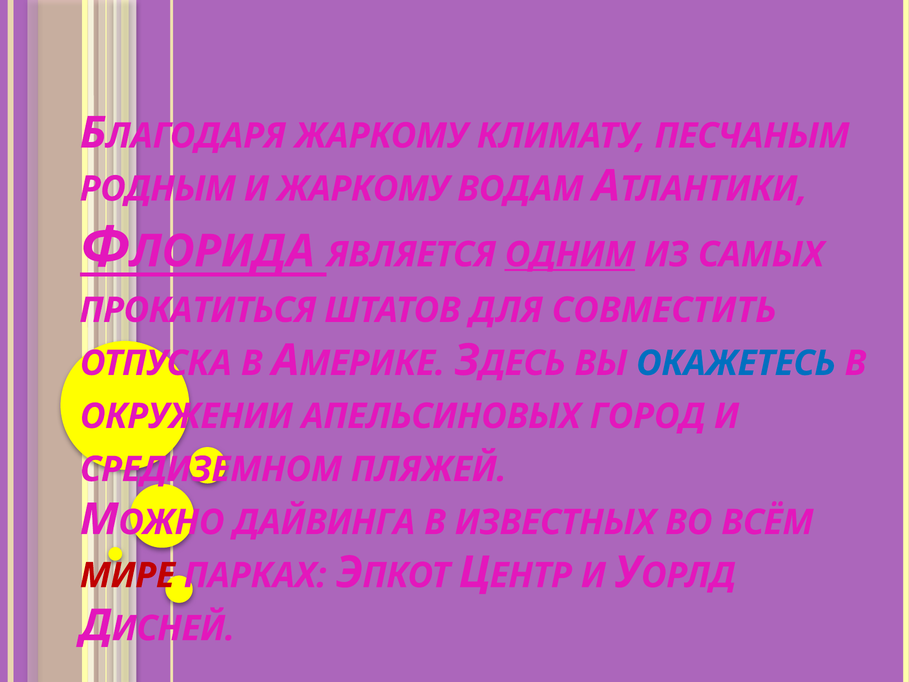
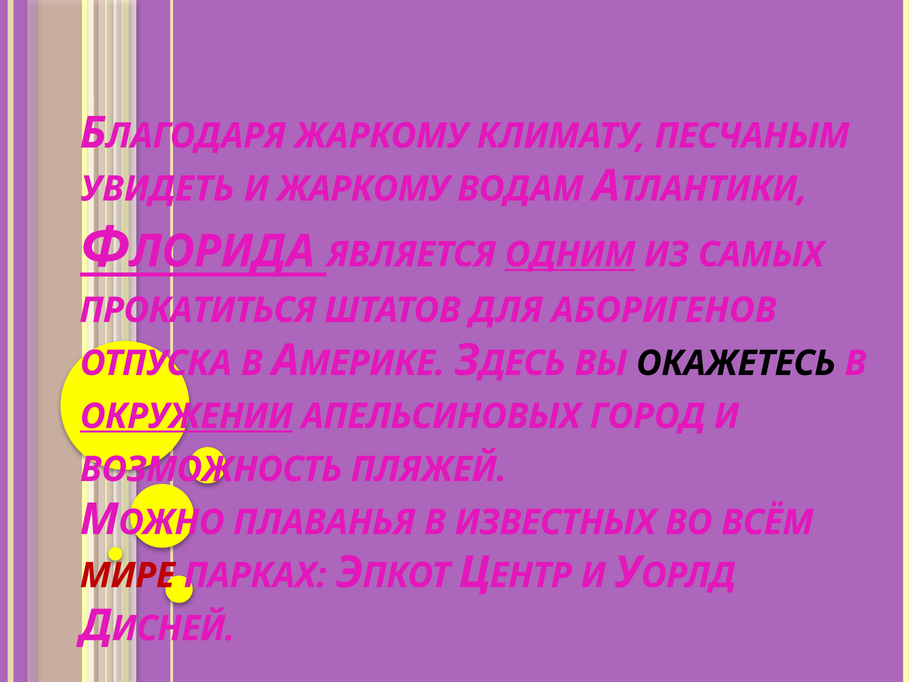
РОДНЫМ: РОДНЫМ -> УВИДЕТЬ (157, 189)
СОВМЕСТИТЬ: СОВМЕСТИТЬ -> АБОРИГЕНОВ (664, 310)
ОКАЖЕТЕСЬ colour: blue -> black (736, 363)
ОКРУЖЕНИИ underline: none -> present (186, 416)
СРЕДИЗЕМНОМ: СРЕДИЗЕМНОМ -> ВОЗМОЖНОСТЬ (211, 469)
ДАЙВИНГА: ДАЙВИНГА -> ПЛАВАНЬЯ (324, 522)
